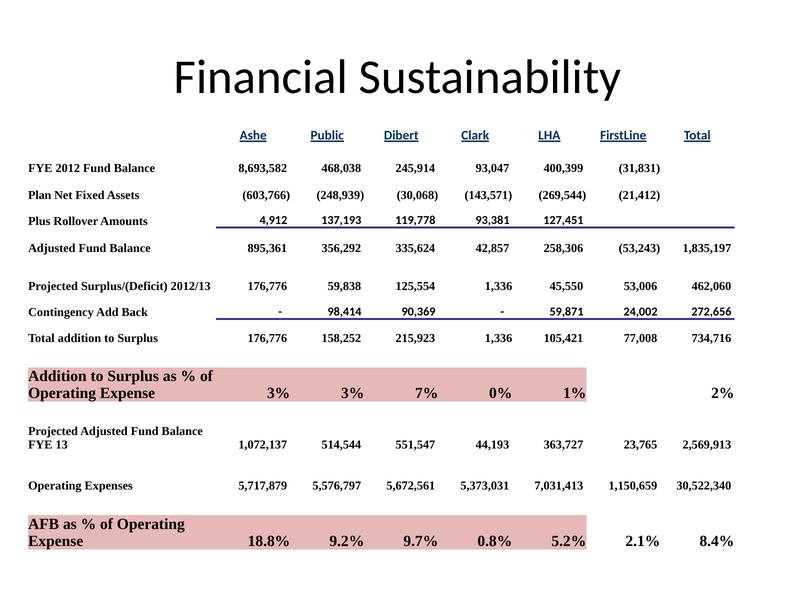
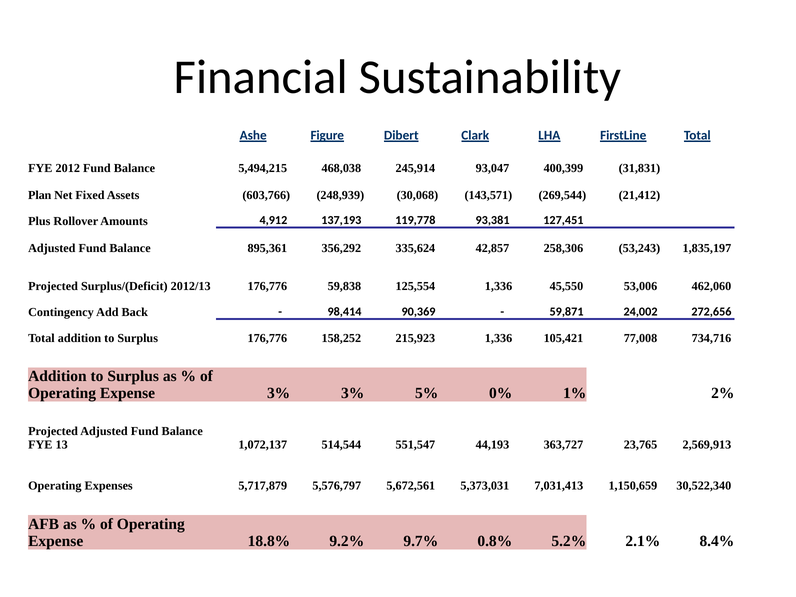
Public: Public -> Figure (327, 135)
8,693,582: 8,693,582 -> 5,494,215 (263, 168)
7%: 7% -> 5% (427, 393)
